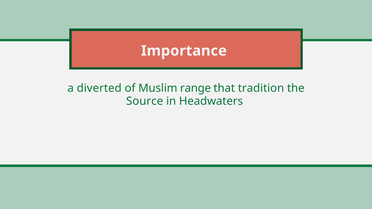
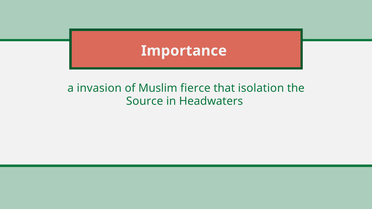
diverted: diverted -> invasion (99, 88)
range: range -> fierce (195, 88)
tradition: tradition -> isolation (261, 88)
